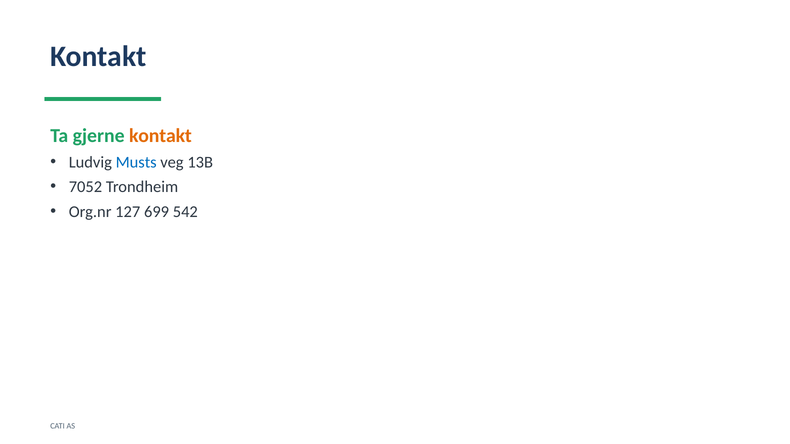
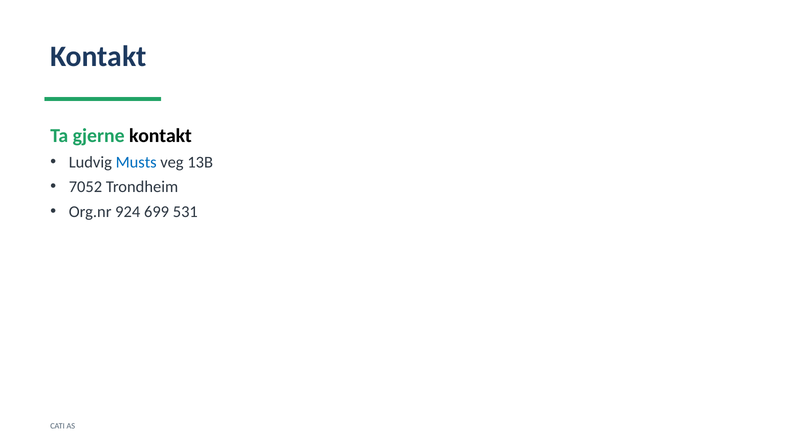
kontakt colour: orange -> black (160, 136)
127: 127 -> 924 (128, 212)
542: 542 -> 531 (185, 212)
